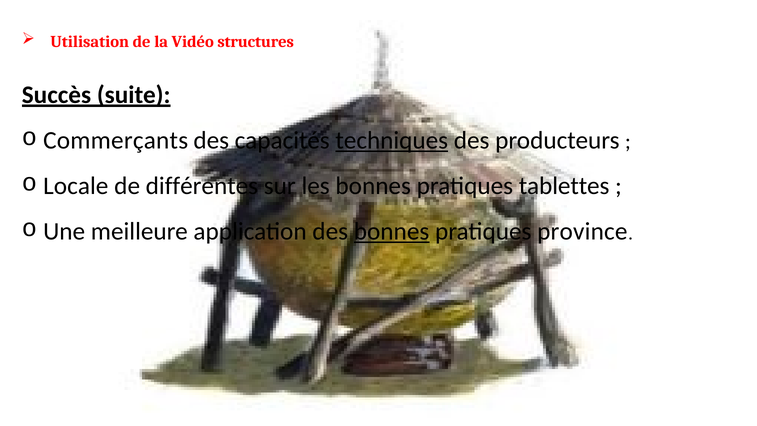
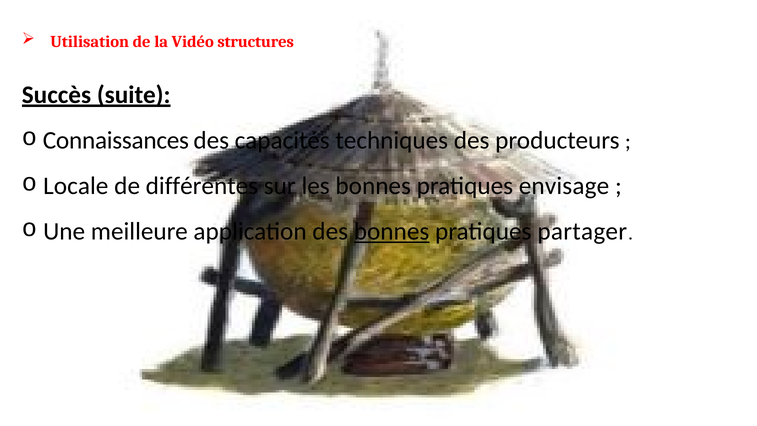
Commerçants: Commerçants -> Connaissances (116, 140)
techniques underline: present -> none (392, 140)
tablettes: tablettes -> envisage (564, 186)
province: province -> partager (582, 231)
